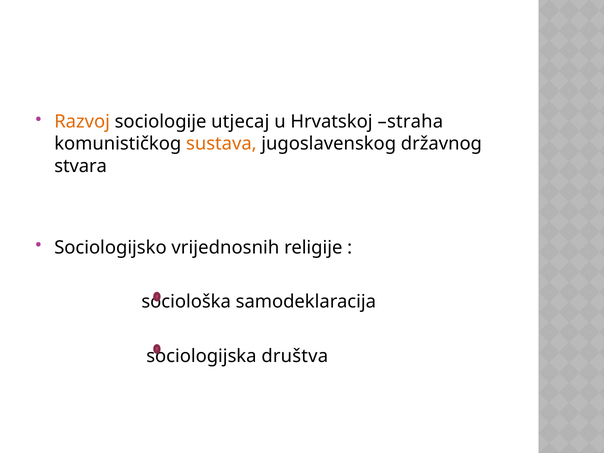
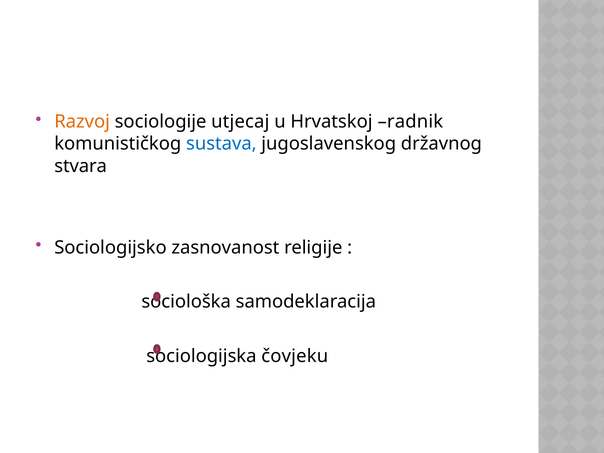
straha: straha -> radnik (410, 122)
sustava colour: orange -> blue (221, 144)
vrijednosnih: vrijednosnih -> zasnovanost (225, 247)
društva: društva -> čovjeku (295, 356)
